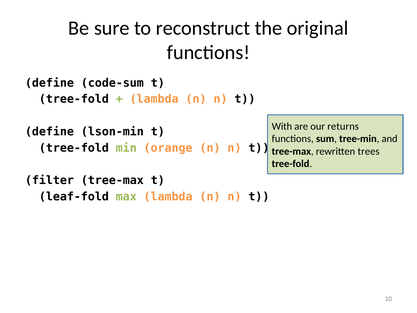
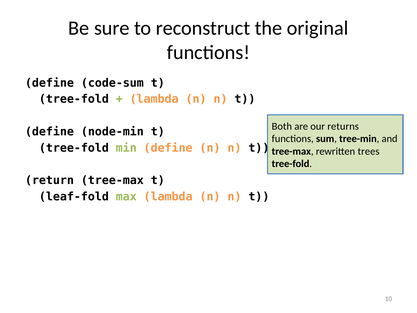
With: With -> Both (282, 126)
lson-min: lson-min -> node-min (112, 132)
min orange: orange -> define (168, 148)
filter: filter -> return (49, 180)
